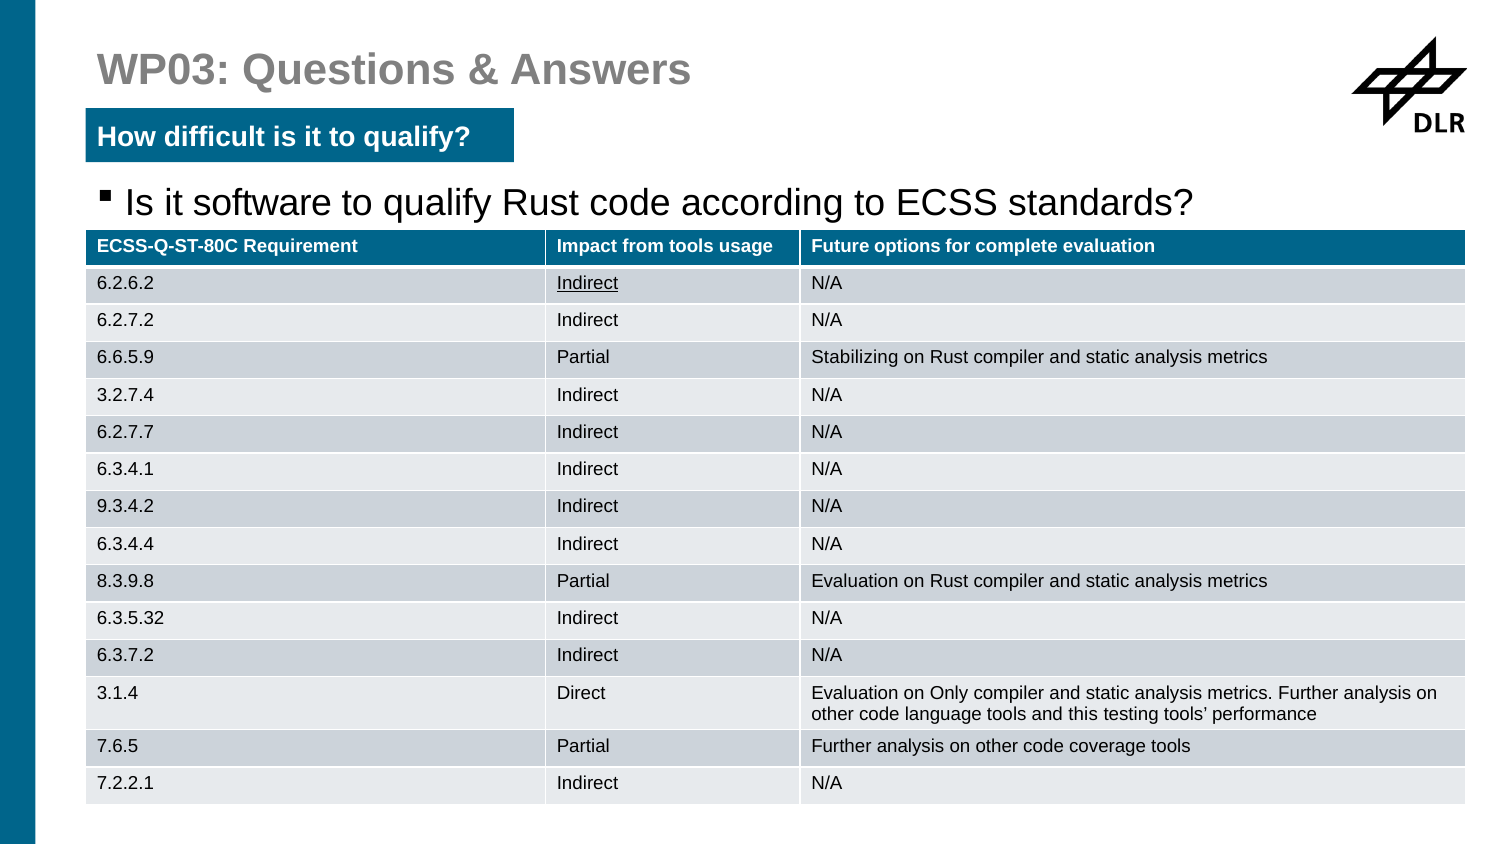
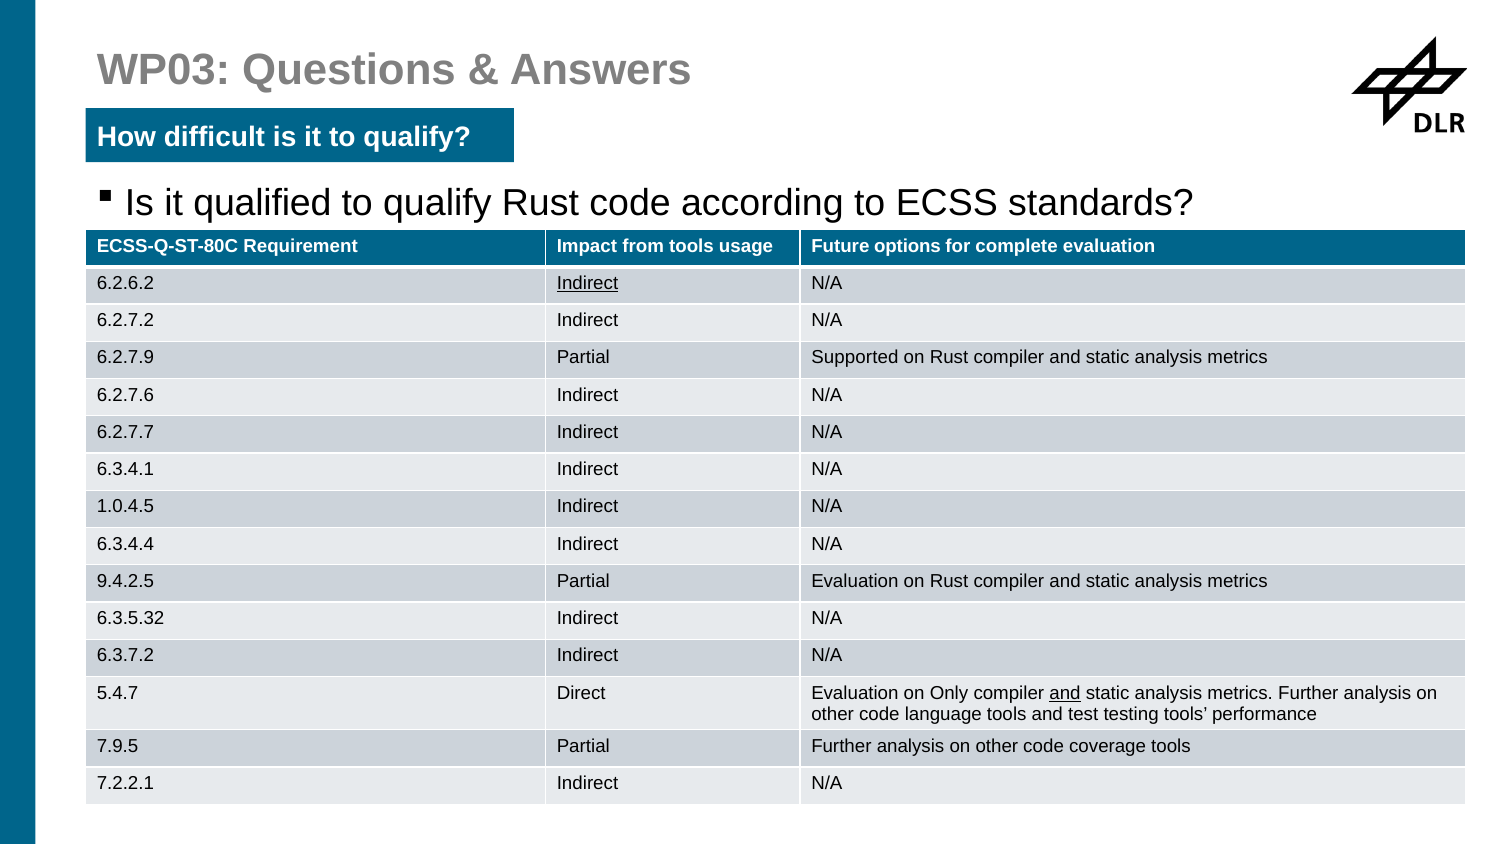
software: software -> qualified (262, 203)
6.6.5.9: 6.6.5.9 -> 6.2.7.9 (125, 358)
Stabilizing: Stabilizing -> Supported (855, 358)
3.2.7.4: 3.2.7.4 -> 6.2.7.6 (125, 395)
9.3.4.2: 9.3.4.2 -> 1.0.4.5 (125, 507)
8.3.9.8: 8.3.9.8 -> 9.4.2.5 (125, 581)
3.1.4: 3.1.4 -> 5.4.7 (118, 693)
and underline: none -> present (1065, 693)
this: this -> test (1083, 714)
7.6.5: 7.6.5 -> 7.9.5 (118, 746)
